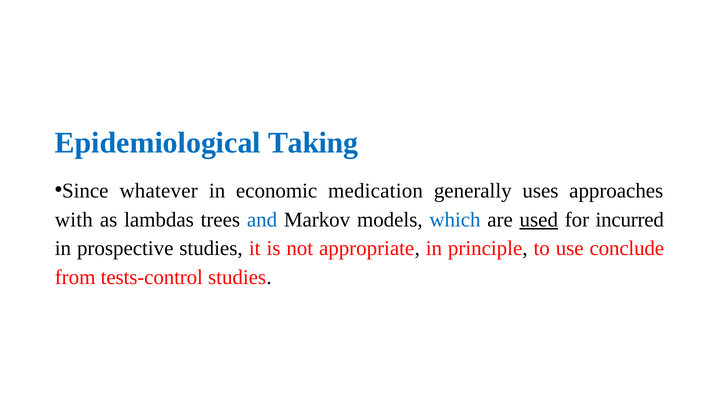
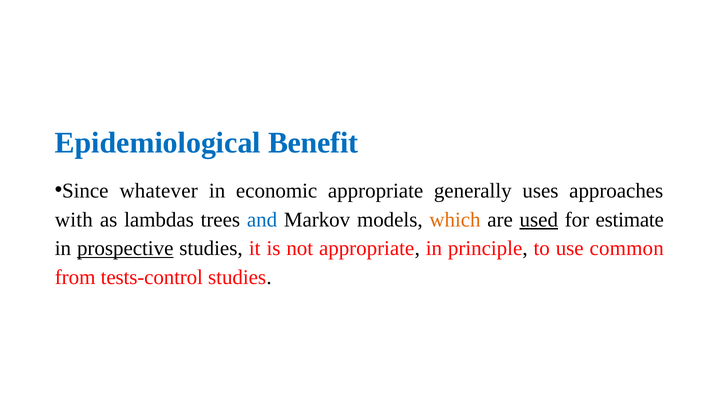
Taking: Taking -> Benefit (313, 143)
economic medication: medication -> appropriate (376, 190)
which colour: blue -> orange (455, 219)
incurred: incurred -> estimate (630, 219)
prospective underline: none -> present (125, 248)
conclude: conclude -> common (627, 248)
